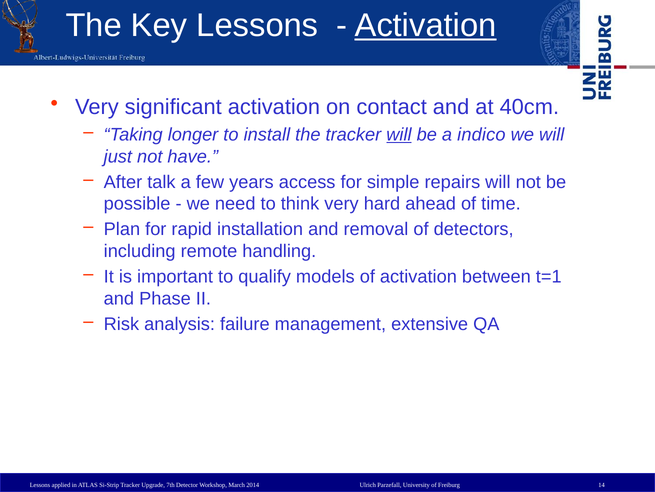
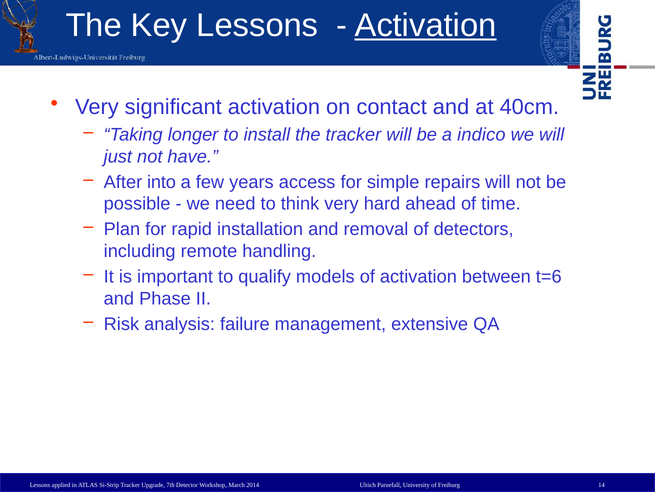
will underline: present -> none (399, 134)
talk: talk -> into (161, 182)
t=1: t=1 -> t=6 (549, 276)
